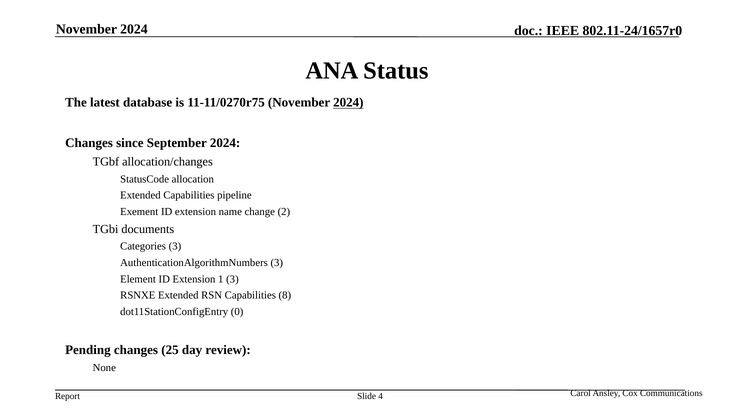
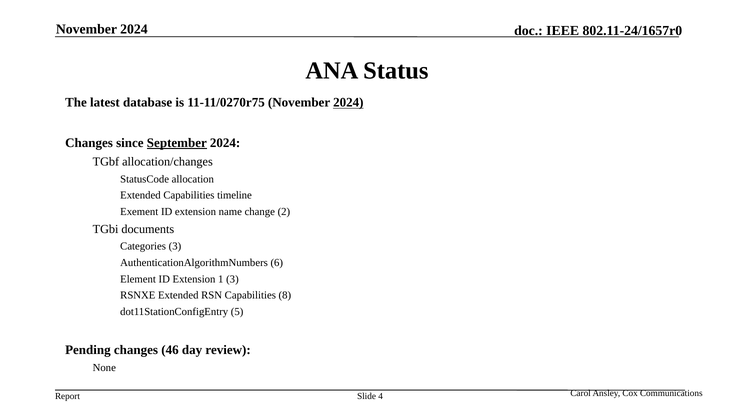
September underline: none -> present (177, 143)
pipeline: pipeline -> timeline (234, 195)
AuthenticationAlgorithmNumbers 3: 3 -> 6 (277, 263)
0: 0 -> 5 (237, 312)
25: 25 -> 46 (170, 350)
